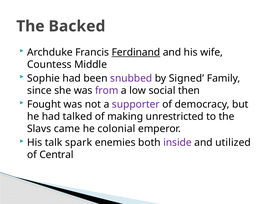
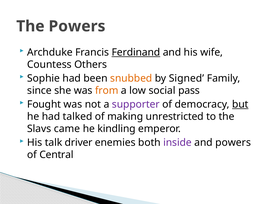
The Backed: Backed -> Powers (77, 26)
Middle: Middle -> Others (91, 64)
snubbed colour: purple -> orange (131, 78)
from colour: purple -> orange (107, 91)
then: then -> pass (189, 91)
but underline: none -> present (240, 104)
colonial: colonial -> kindling (117, 129)
spark: spark -> driver (79, 143)
and utilized: utilized -> powers (233, 143)
